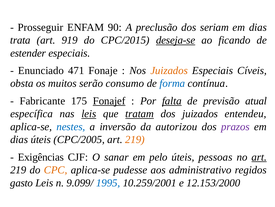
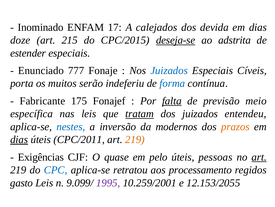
Prosseguir: Prosseguir -> Inominado (41, 27)
90: 90 -> 17 (115, 27)
preclusão: preclusão -> calejados (157, 27)
seriam: seriam -> devida (214, 27)
trata: trata -> doze (20, 40)
919: 919 -> 215 (70, 40)
ficando: ficando -> adstrita (235, 40)
471: 471 -> 777 (76, 70)
Juizados colour: orange -> blue (169, 70)
obsta: obsta -> porta (22, 83)
consumo: consumo -> indeferiu (125, 83)
Fonajef underline: present -> none (109, 101)
atual: atual -> meio (256, 101)
leis underline: present -> none (89, 113)
autorizou: autorizou -> modernos (177, 126)
prazos colour: purple -> orange (235, 126)
dias underline: none -> present (19, 139)
CPC/2005: CPC/2005 -> CPC/2011 (79, 139)
sanar: sanar -> quase (116, 157)
CPC colour: orange -> blue (56, 169)
pudesse: pudesse -> retratou (130, 169)
administrativo: administrativo -> processamento (200, 169)
1995 colour: blue -> purple (108, 182)
12.153/2000: 12.153/2000 -> 12.153/2055 (213, 182)
